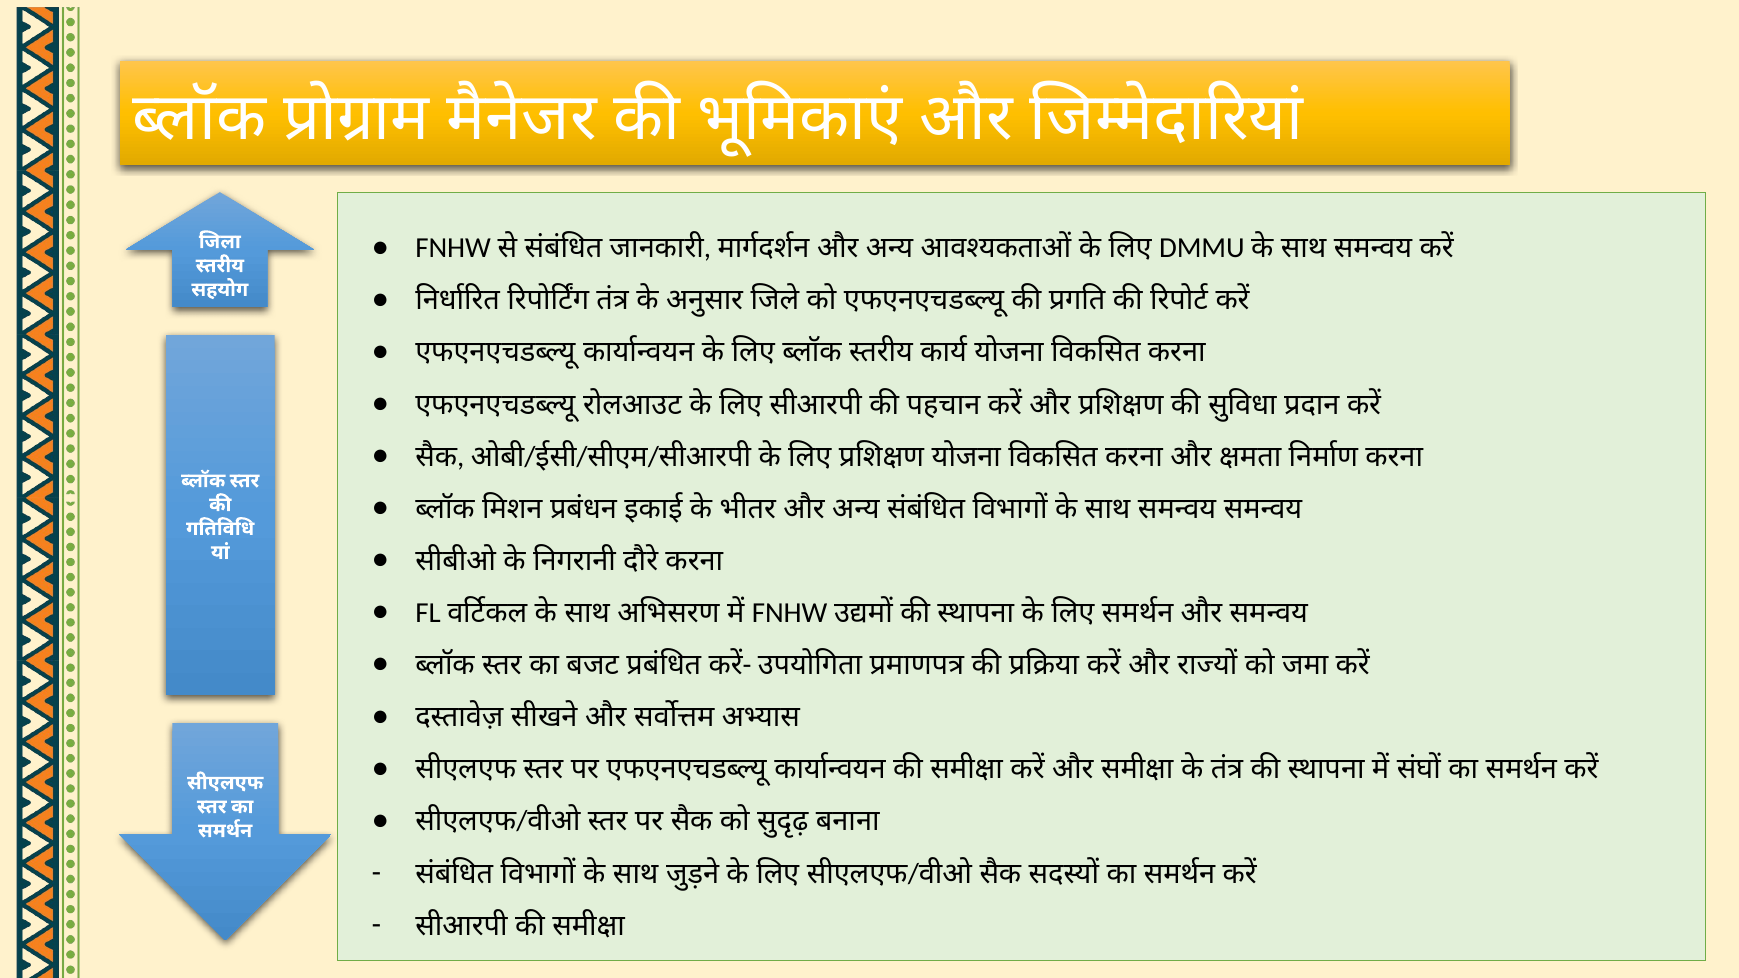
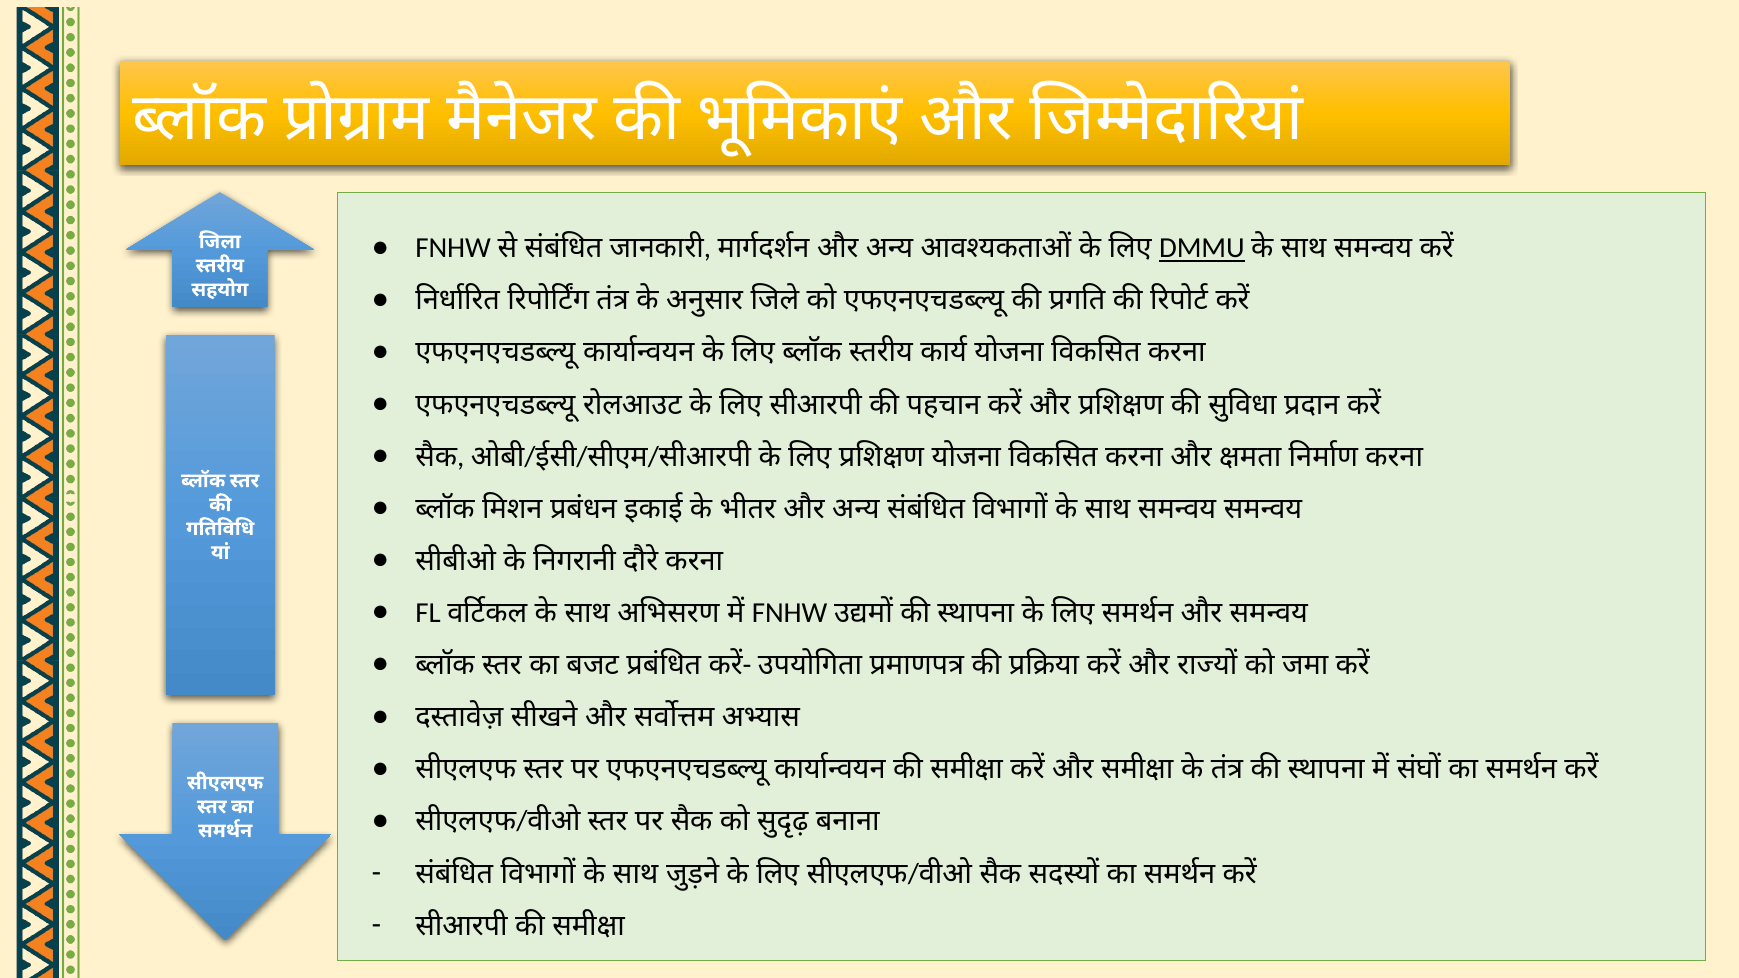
DMMU underline: none -> present (1202, 248)
